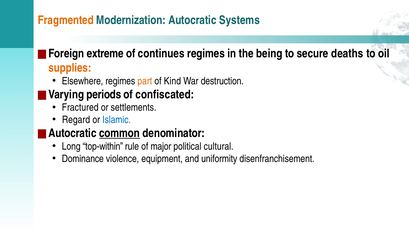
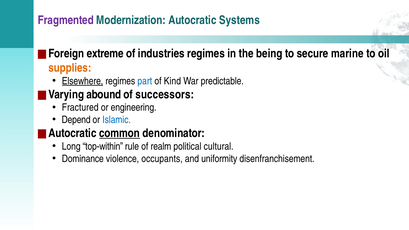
Fragmented colour: orange -> purple (66, 20)
continues: continues -> industries (161, 54)
deaths: deaths -> marine (347, 54)
Elsewhere underline: none -> present (83, 81)
part colour: orange -> blue (145, 81)
destruction: destruction -> predictable (222, 81)
periods: periods -> abound (104, 94)
confiscated: confiscated -> successors (165, 94)
settlements: settlements -> engineering (134, 108)
Regard: Regard -> Depend (76, 120)
major: major -> realm (161, 146)
equipment: equipment -> occupants (162, 159)
